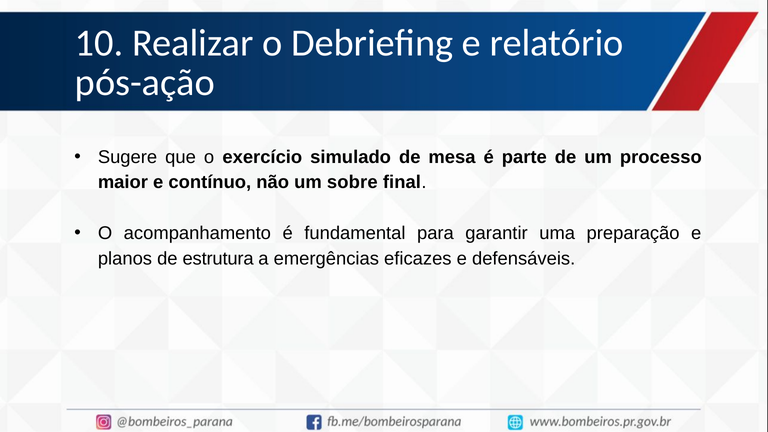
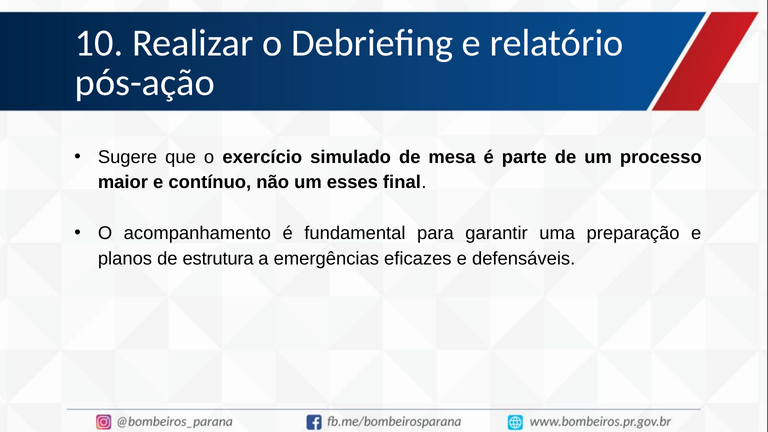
sobre: sobre -> esses (352, 182)
